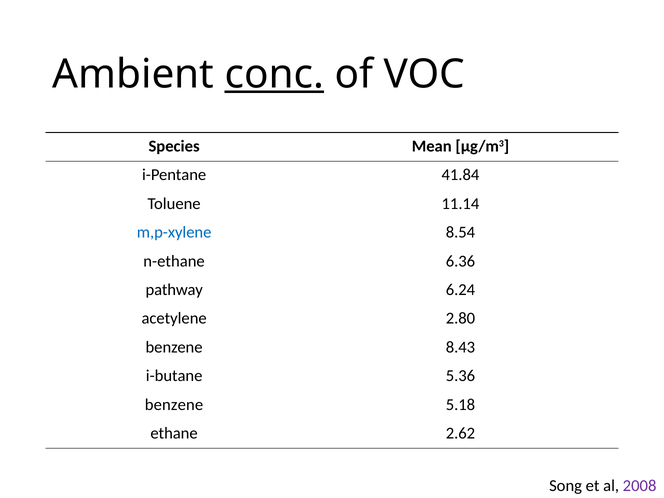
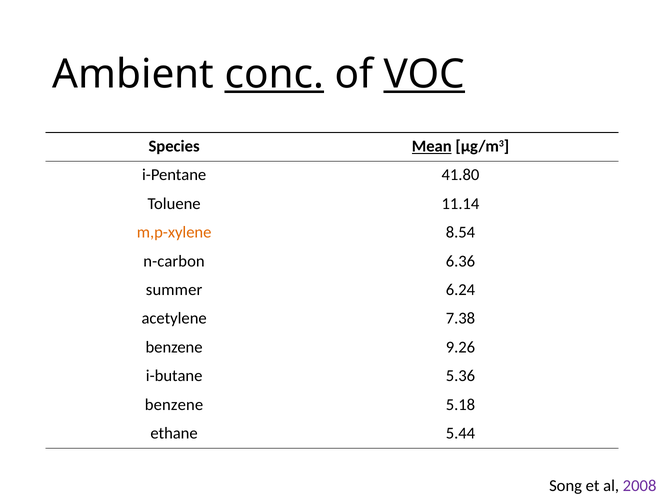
VOC underline: none -> present (424, 74)
Mean underline: none -> present (432, 146)
41.84: 41.84 -> 41.80 (460, 175)
m,p-xylene colour: blue -> orange (174, 232)
n-ethane: n-ethane -> n-carbon (174, 261)
pathway: pathway -> summer (174, 290)
2.80: 2.80 -> 7.38 (460, 318)
8.43: 8.43 -> 9.26 (460, 347)
2.62: 2.62 -> 5.44 (460, 433)
